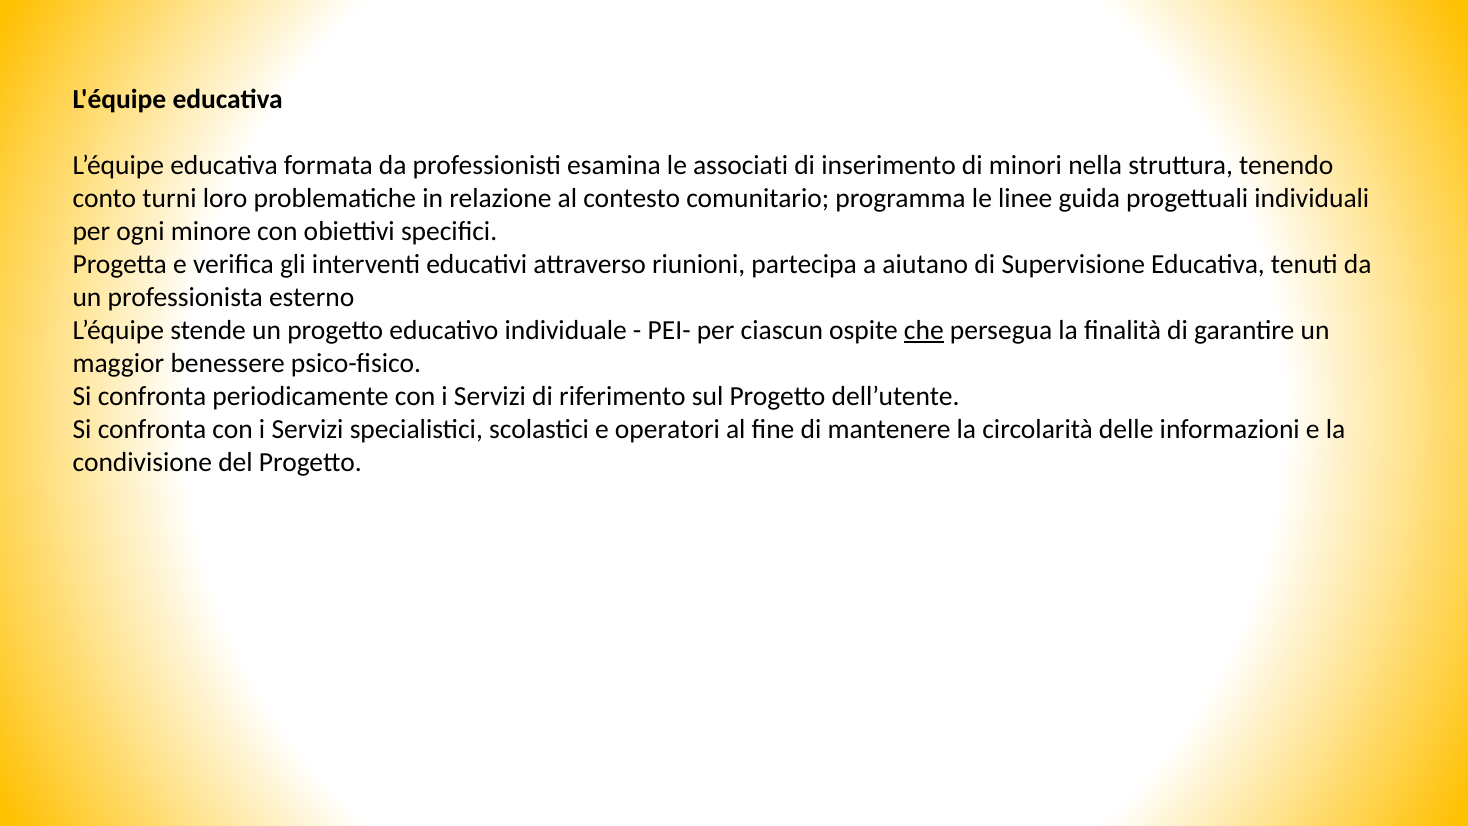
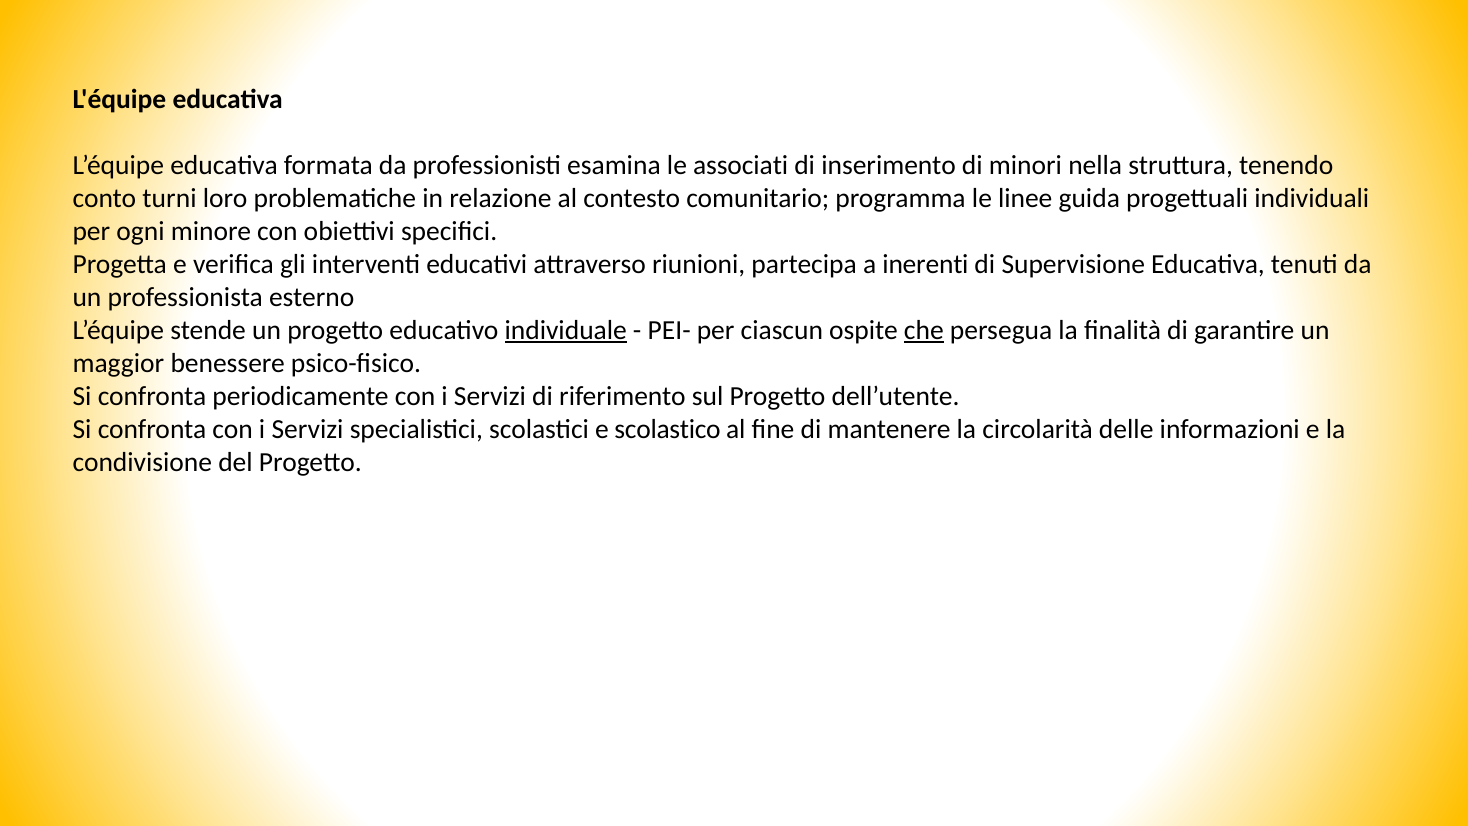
aiutano: aiutano -> inerenti (925, 264)
individuale underline: none -> present (566, 330)
operatori: operatori -> scolastico (668, 429)
